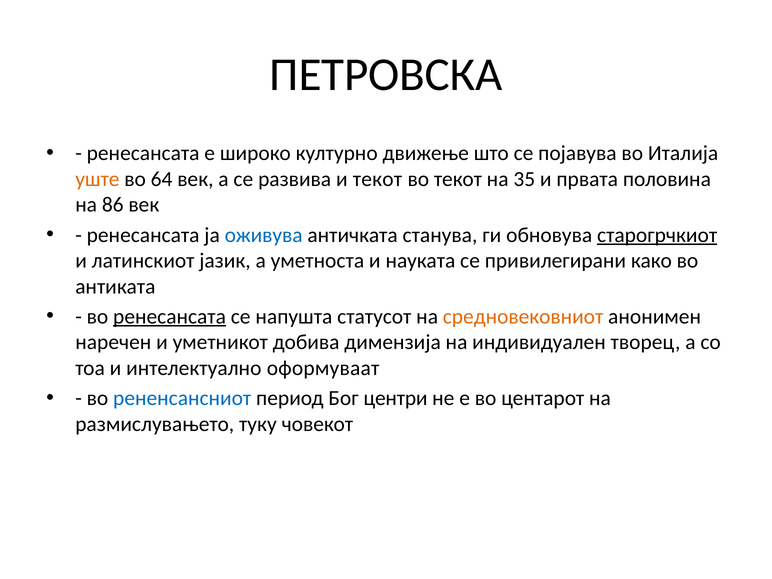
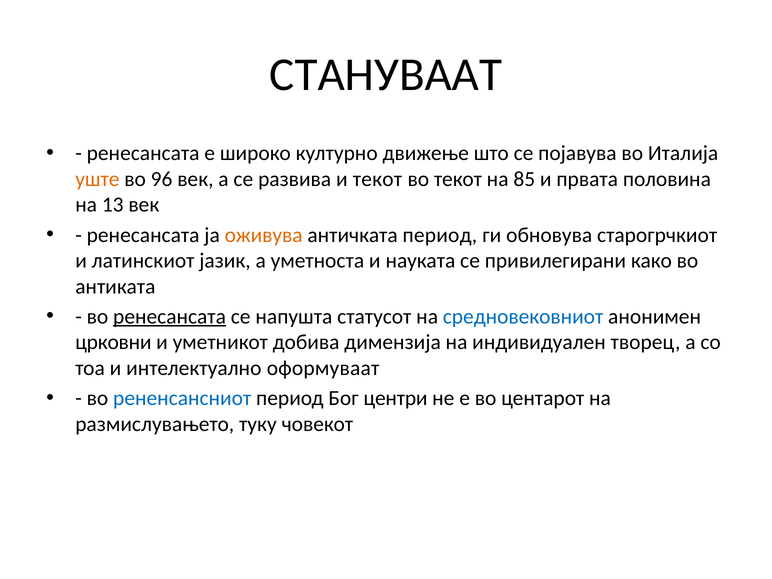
ПЕТРОВСКА: ПЕТРОВСКА -> СТАНУВААТ (386, 75)
64: 64 -> 96 (162, 179)
35: 35 -> 85 (524, 179)
86: 86 -> 13 (113, 205)
оживува colour: blue -> orange (264, 235)
античката станува: станува -> период (440, 235)
старогрчкиот underline: present -> none (657, 235)
средновековниот colour: orange -> blue (523, 317)
наречен: наречен -> црковни (113, 342)
